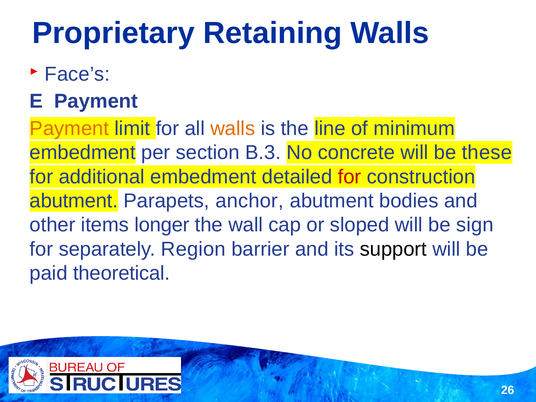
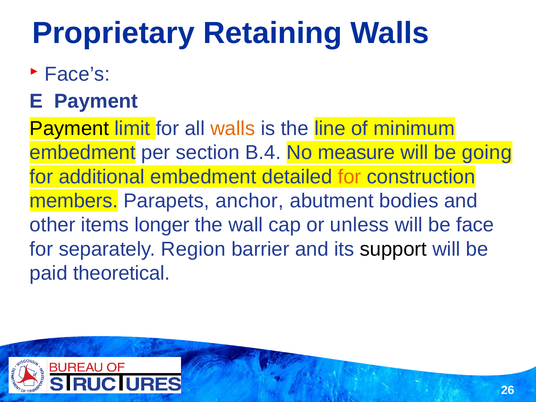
Payment colour: orange -> black (69, 128)
B.3: B.3 -> B.4 (263, 153)
concrete: concrete -> measure (356, 153)
these: these -> going (487, 153)
for colour: red -> orange (350, 177)
abutment: abutment -> members (74, 201)
sloped: sloped -> unless (360, 225)
sign: sign -> face (475, 225)
